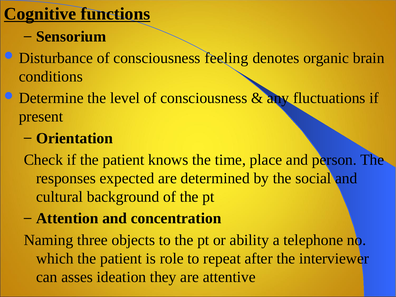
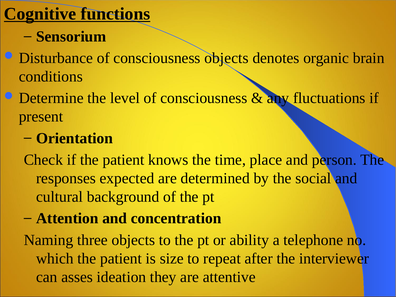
consciousness feeling: feeling -> objects (226, 58)
role: role -> size (172, 258)
